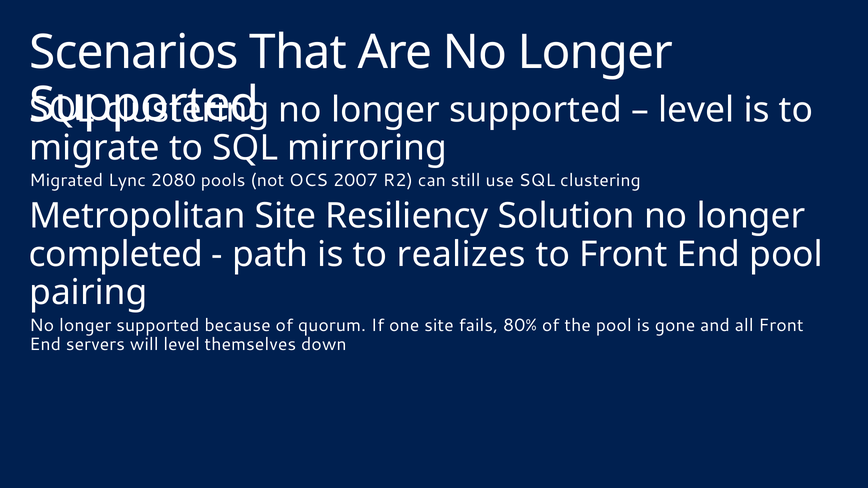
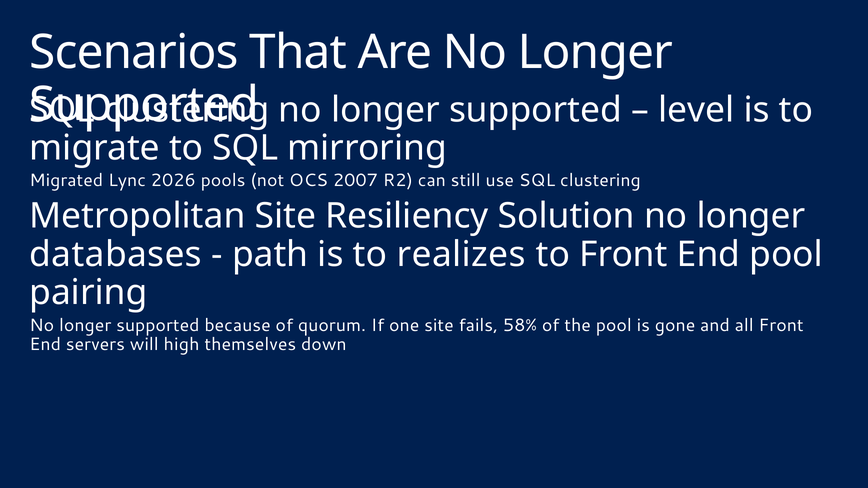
2080: 2080 -> 2026 (173, 181)
completed: completed -> databases (116, 255)
80%: 80% -> 58% (520, 325)
will level: level -> high (182, 344)
